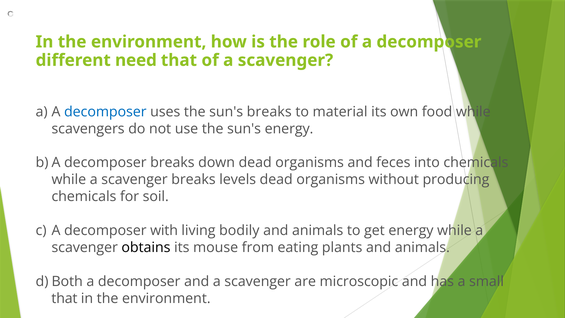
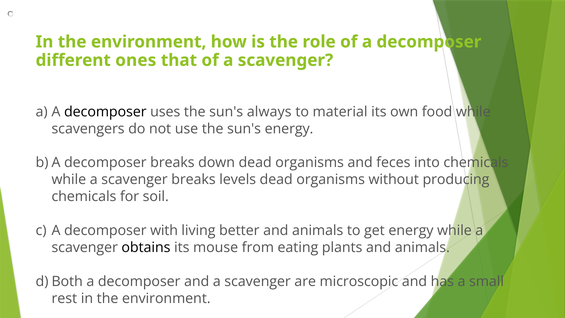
need: need -> ones (136, 60)
decomposer colour: blue -> black (105, 112)
sun's breaks: breaks -> always (269, 112)
bodily: bodily -> better (239, 230)
that: that -> rest (64, 298)
